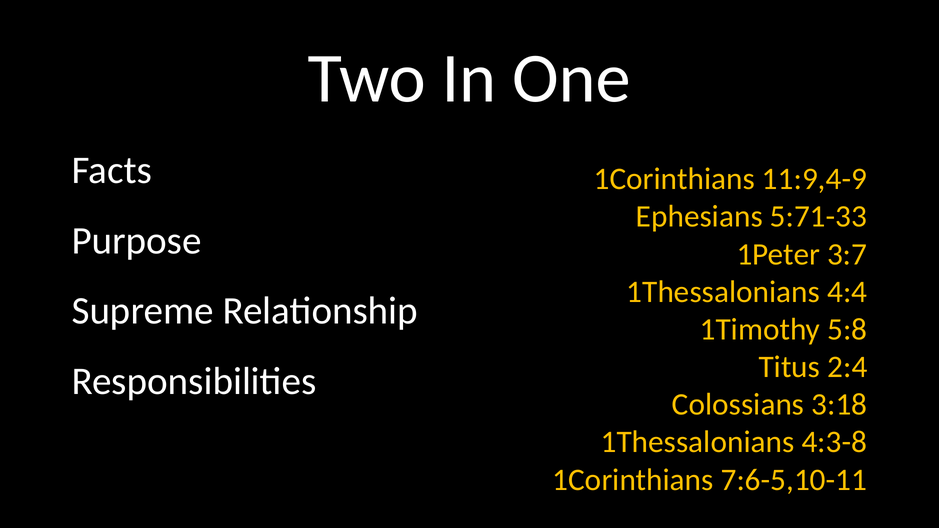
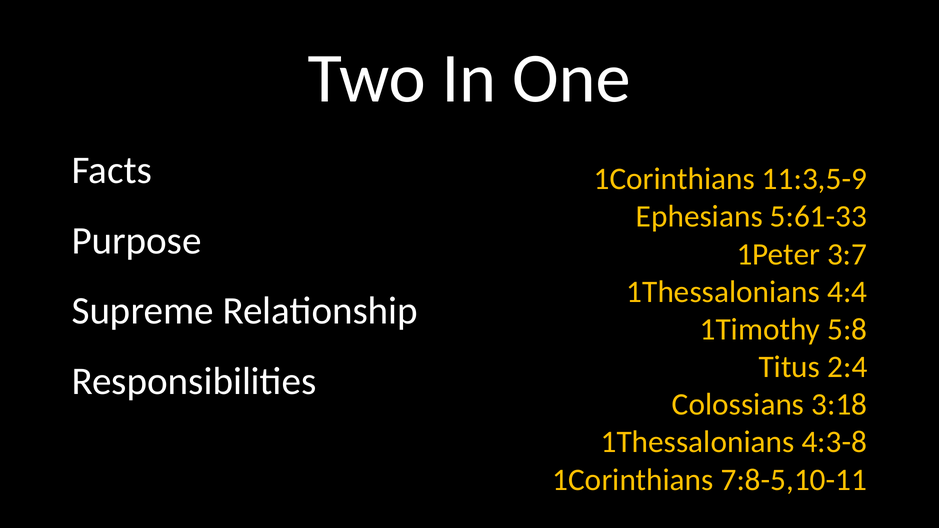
11:9,4-9: 11:9,4-9 -> 11:3,5-9 (815, 179)
5:71-33: 5:71-33 -> 5:61-33 (818, 217)
7:6-5,10-11: 7:6-5,10-11 -> 7:8-5,10-11 (794, 480)
